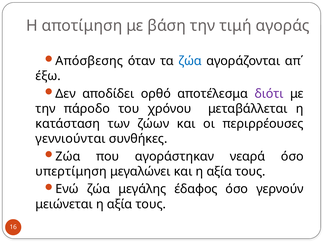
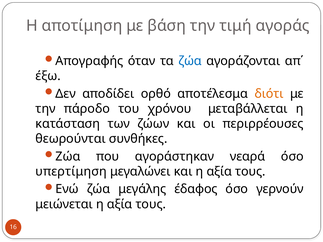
Απόσβεσης: Απόσβεσης -> Απογραφής (89, 61)
διότι colour: purple -> orange (269, 94)
γεννιούνται: γεννιούνται -> θεωρούνται (71, 139)
